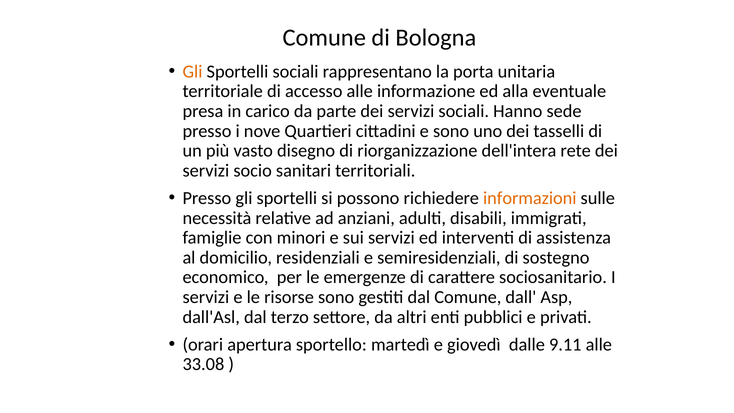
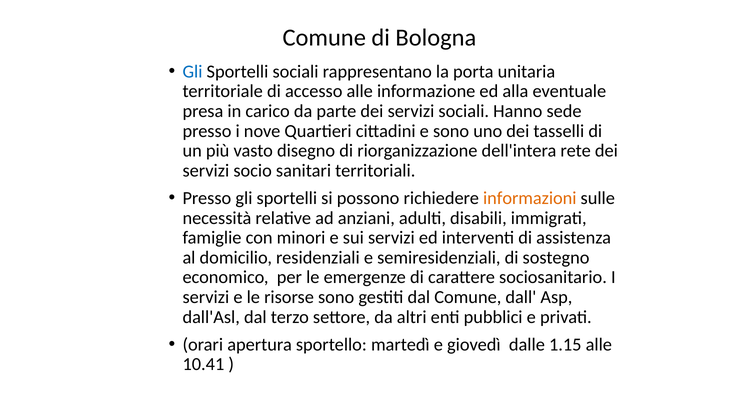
Gli colour: orange -> blue (192, 72)
9.11: 9.11 -> 1.15 (565, 344)
33.08: 33.08 -> 10.41 (203, 364)
